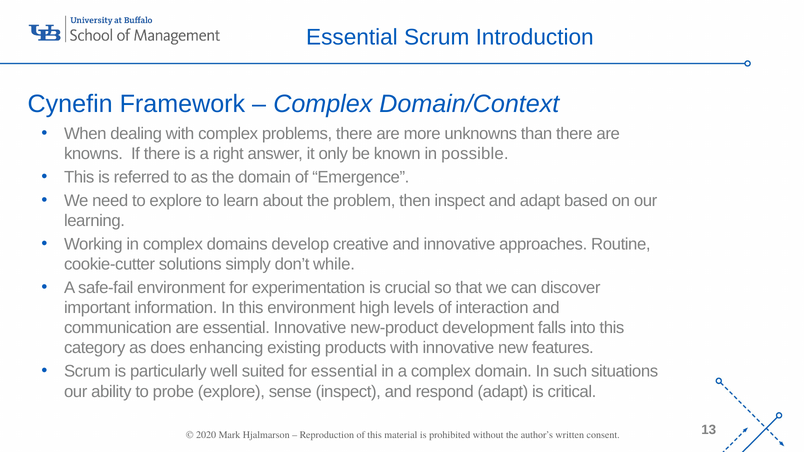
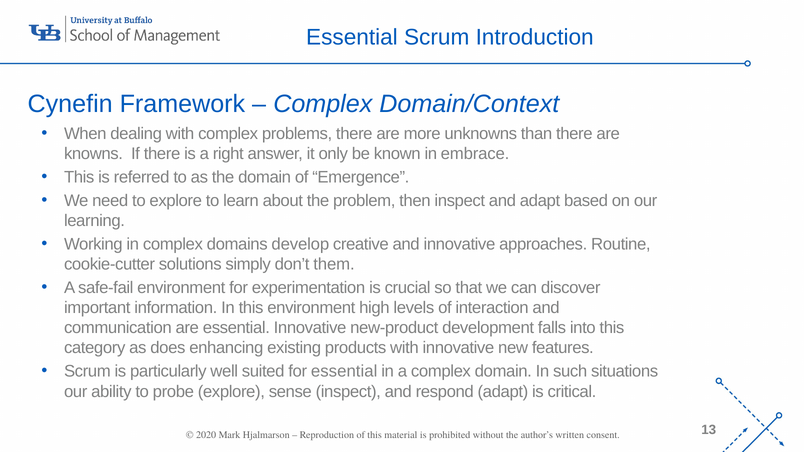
possible: possible -> embrace (475, 154)
while: while -> them (334, 264)
